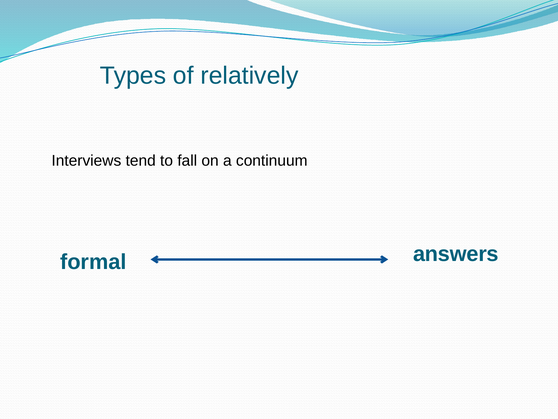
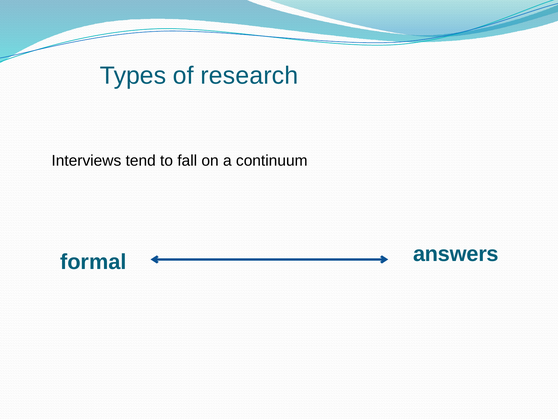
relatively: relatively -> research (249, 75)
